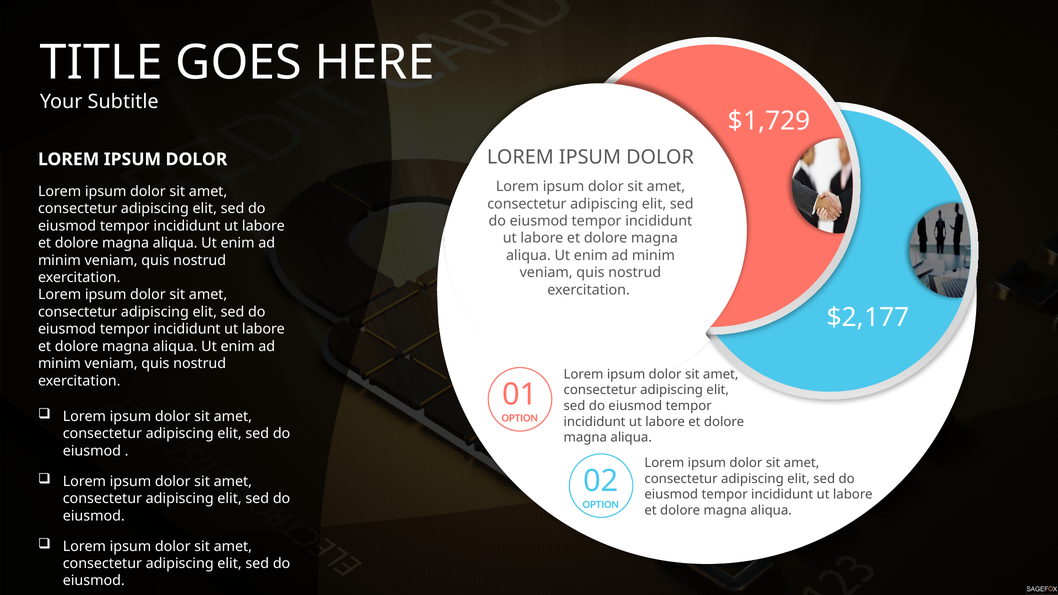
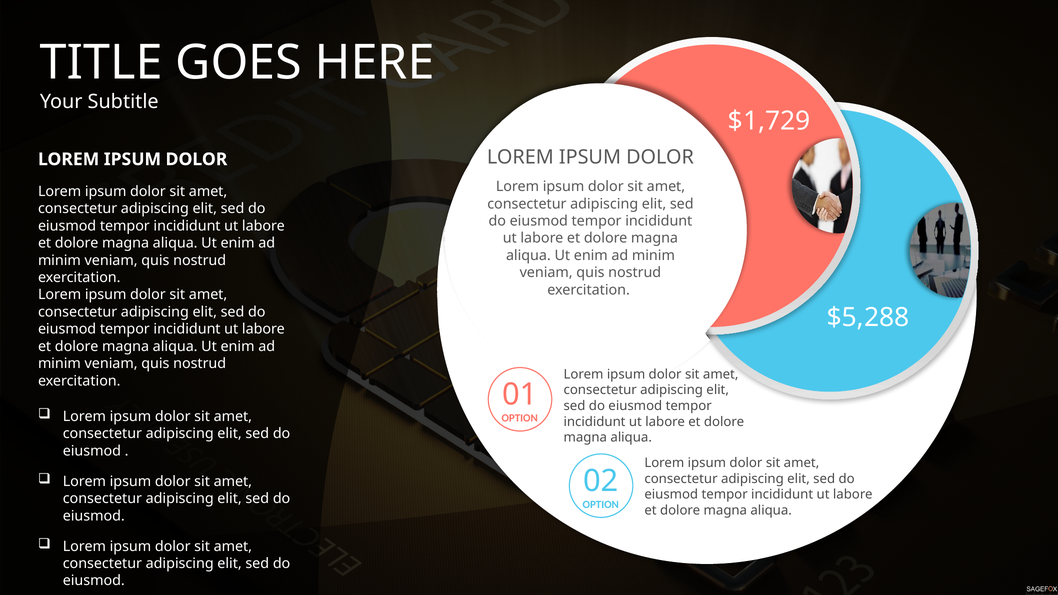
$2,177: $2,177 -> $5,288 (868, 318)
